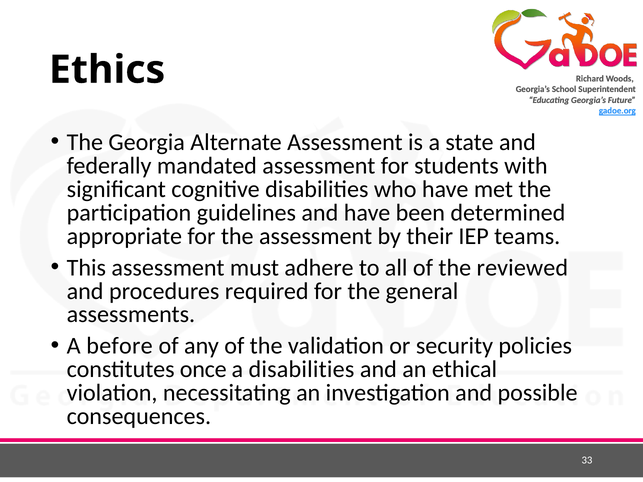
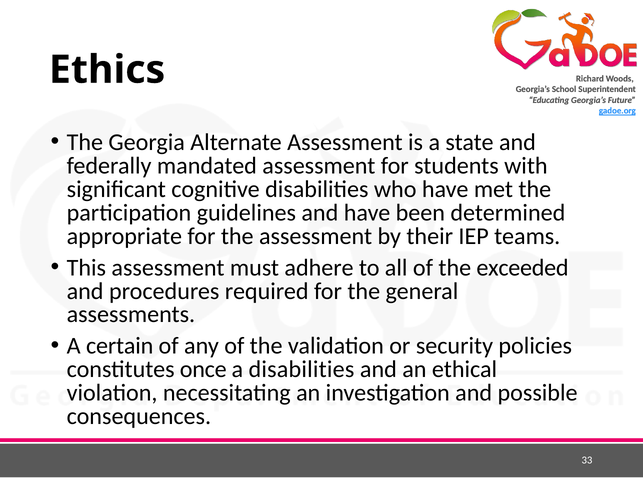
reviewed: reviewed -> exceeded (523, 268)
before: before -> certain (120, 346)
